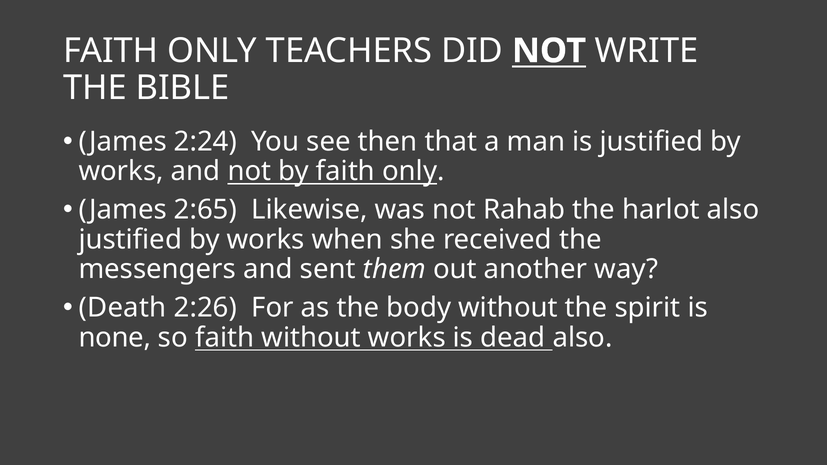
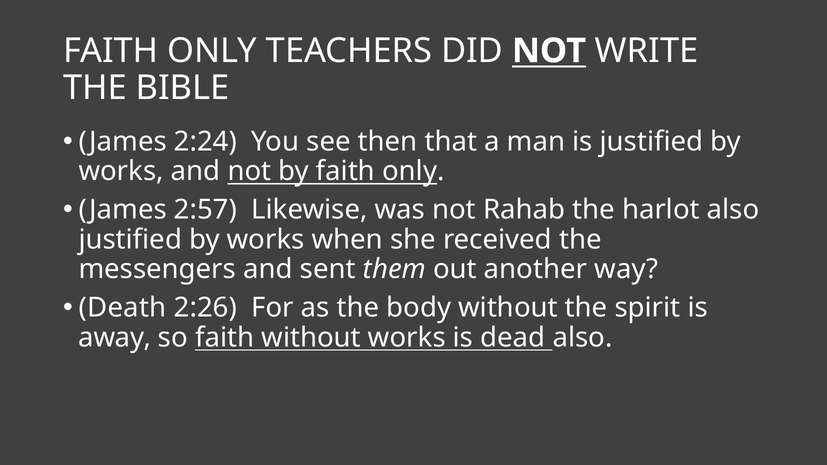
2:65: 2:65 -> 2:57 (205, 210)
none: none -> away (115, 338)
